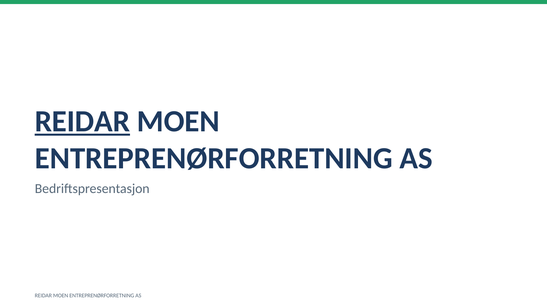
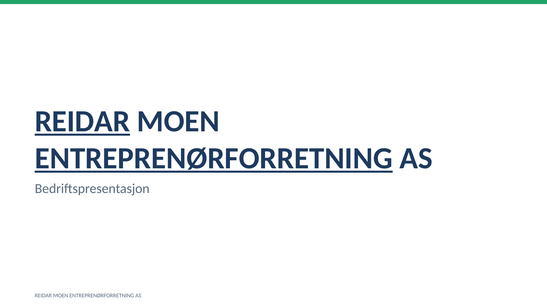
ENTREPRENØRFORRETNING underline: none -> present (214, 158)
